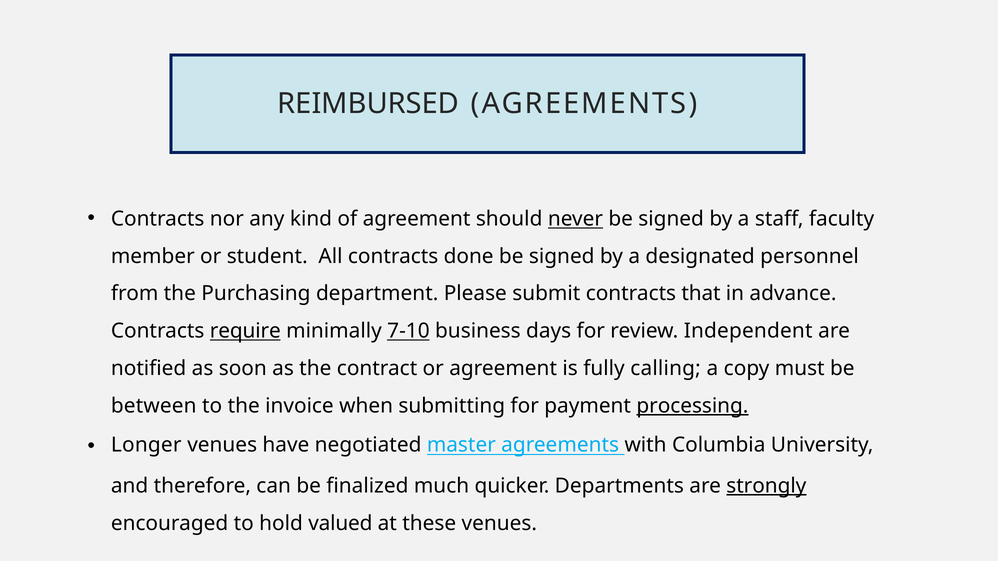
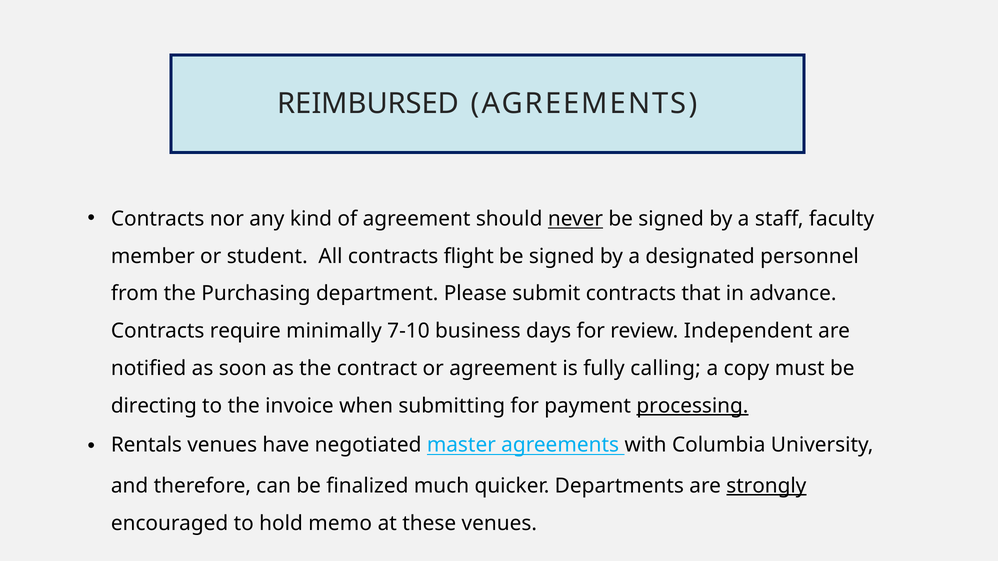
done: done -> flight (469, 256)
require underline: present -> none (245, 331)
7-10 underline: present -> none (408, 331)
between: between -> directing (154, 406)
Longer: Longer -> Rentals (146, 445)
valued: valued -> memo (340, 524)
